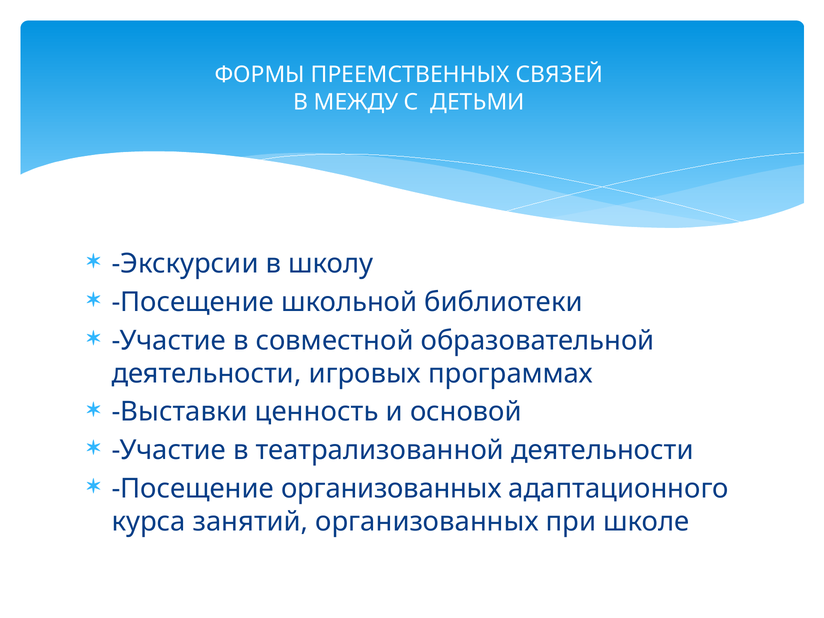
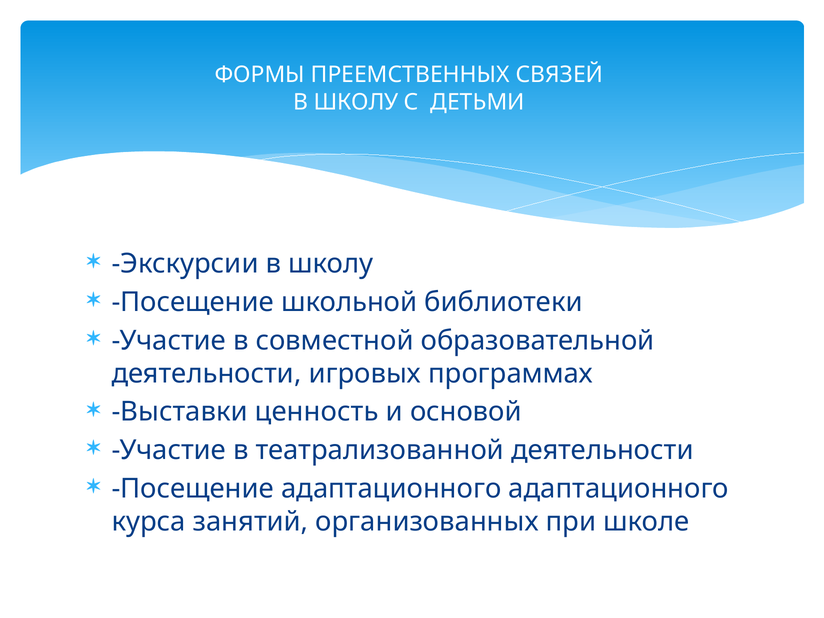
МЕЖДУ: МЕЖДУ -> ШКОЛУ (356, 102)
Посещение организованных: организованных -> адаптационного (391, 489)
